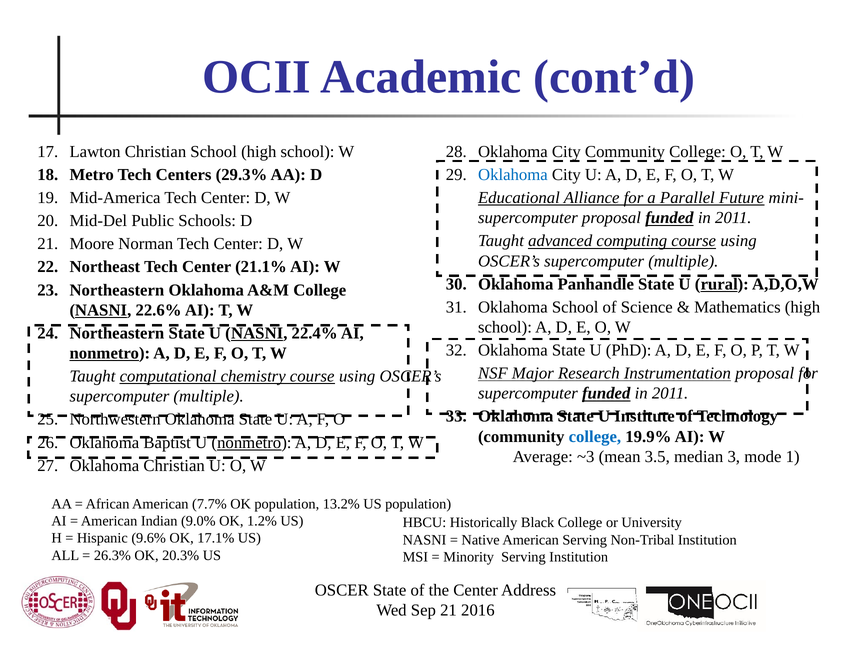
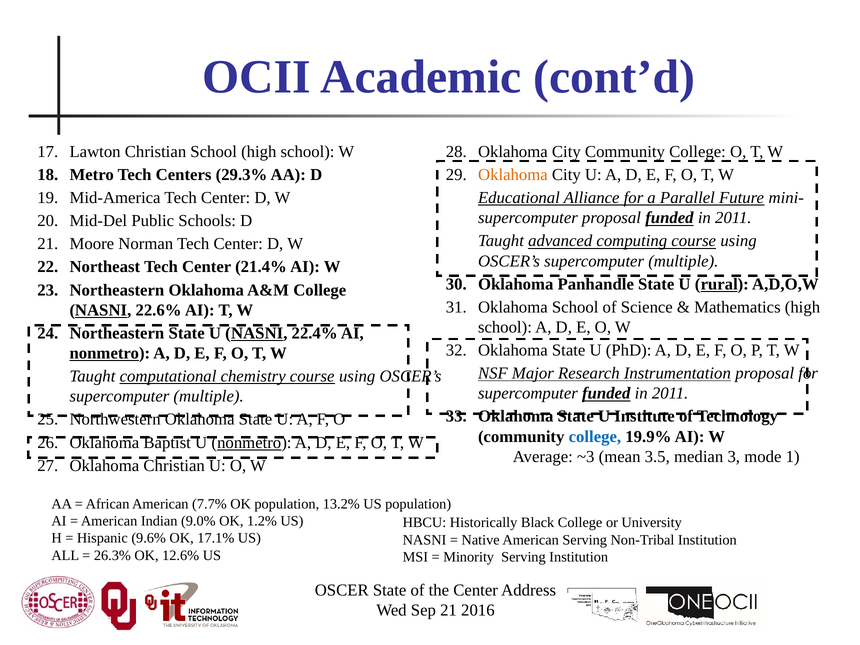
Oklahoma colour: blue -> orange (513, 175)
21.1%: 21.1% -> 21.4% (261, 267)
20.3%: 20.3% -> 12.6% (181, 555)
